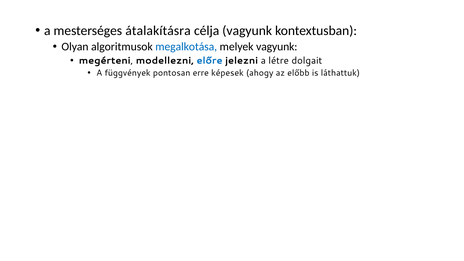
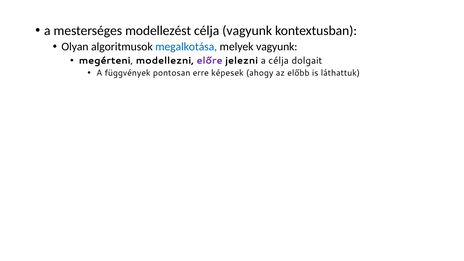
átalakításra: átalakításra -> modellezést (158, 31)
előre colour: blue -> purple (210, 61)
a létre: létre -> célja (279, 61)
